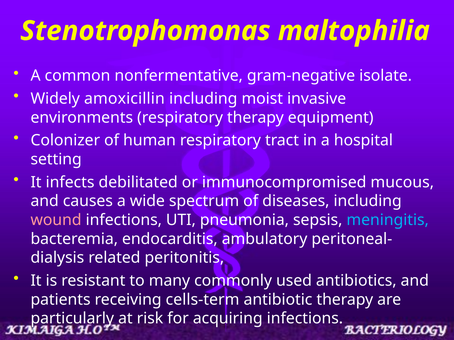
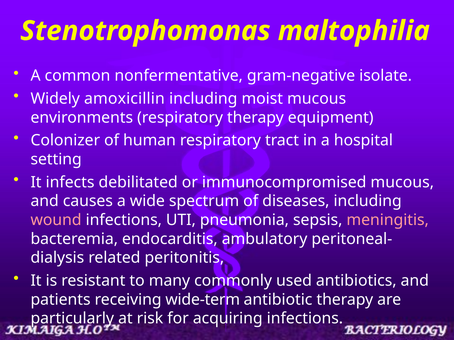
moist invasive: invasive -> mucous (317, 99)
meningitis colour: light blue -> pink (388, 220)
cells-term: cells-term -> wide-term (203, 300)
